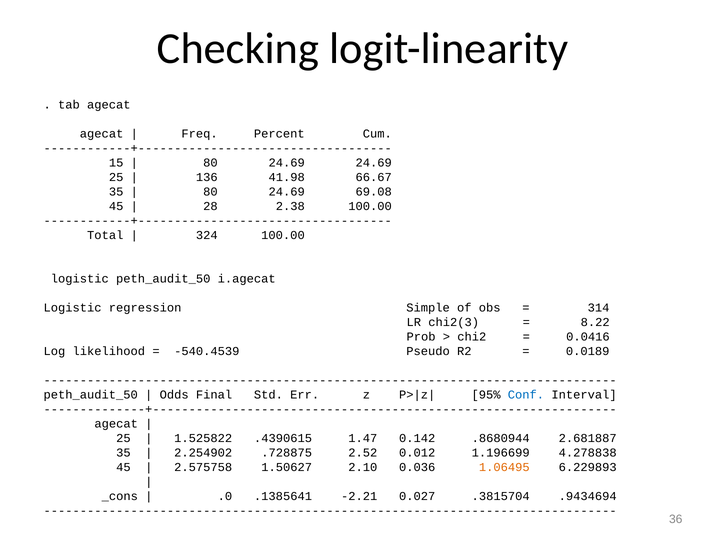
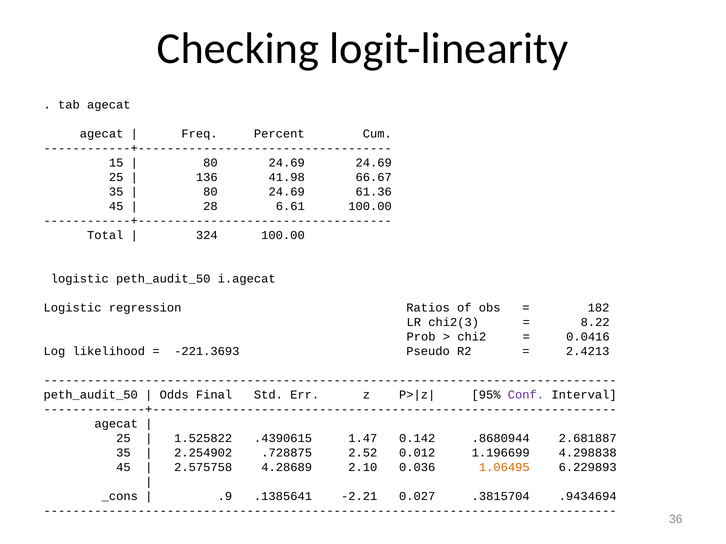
69.08: 69.08 -> 61.36 (374, 192)
2.38: 2.38 -> 6.61 (290, 207)
Simple: Simple -> Ratios (428, 308)
314: 314 -> 182 (599, 308)
-540.4539: -540.4539 -> -221.3693 (207, 352)
0.0189: 0.0189 -> 2.4213 (588, 352)
Conf colour: blue -> purple (526, 395)
4.278838: 4.278838 -> 4.298838 (588, 453)
1.50627: 1.50627 -> 4.28689 (287, 468)
.0: .0 -> .9 (225, 497)
